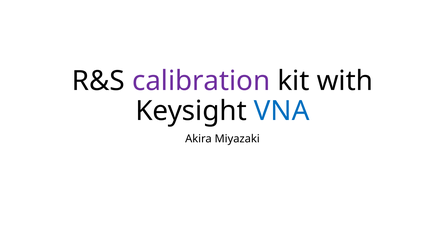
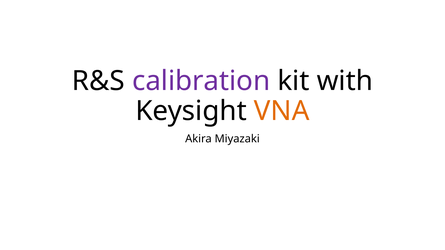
VNA colour: blue -> orange (282, 111)
